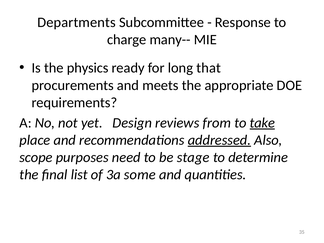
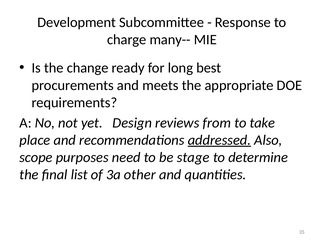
Departments: Departments -> Development (77, 22)
physics: physics -> change (88, 68)
that: that -> best (209, 68)
take underline: present -> none (262, 123)
some: some -> other (140, 175)
